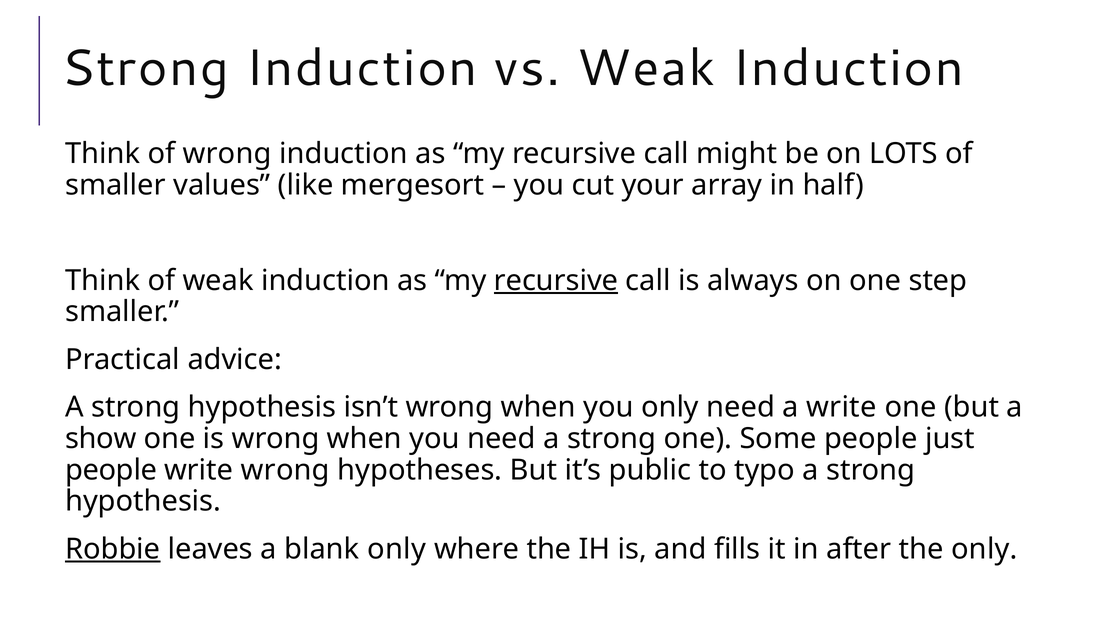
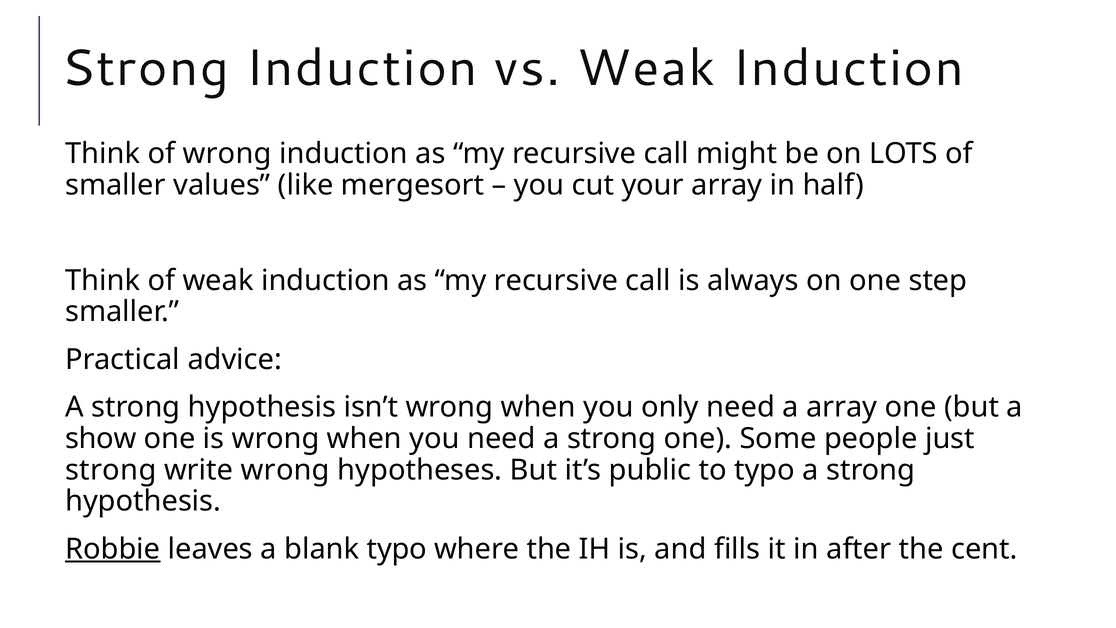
recursive underline: present -> none (556, 280)
a write: write -> array (842, 407)
people: people -> strong (111, 470)
blank only: only -> typo (397, 549)
the only: only -> cent (984, 549)
